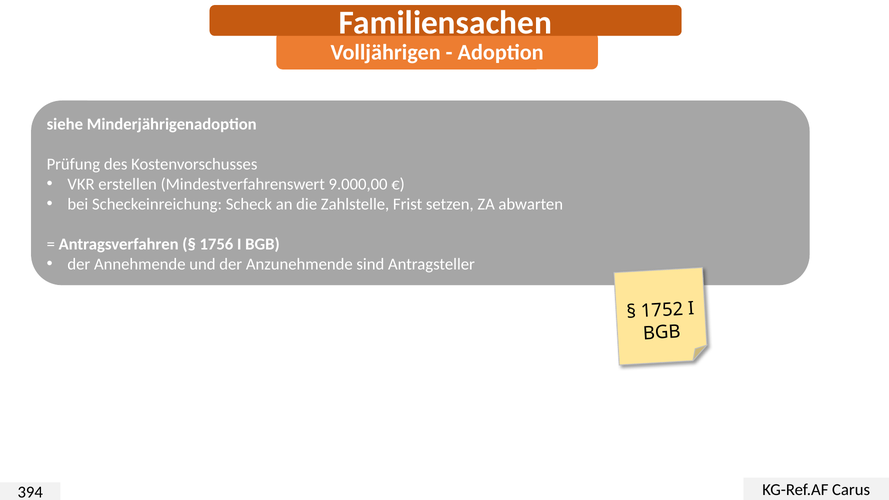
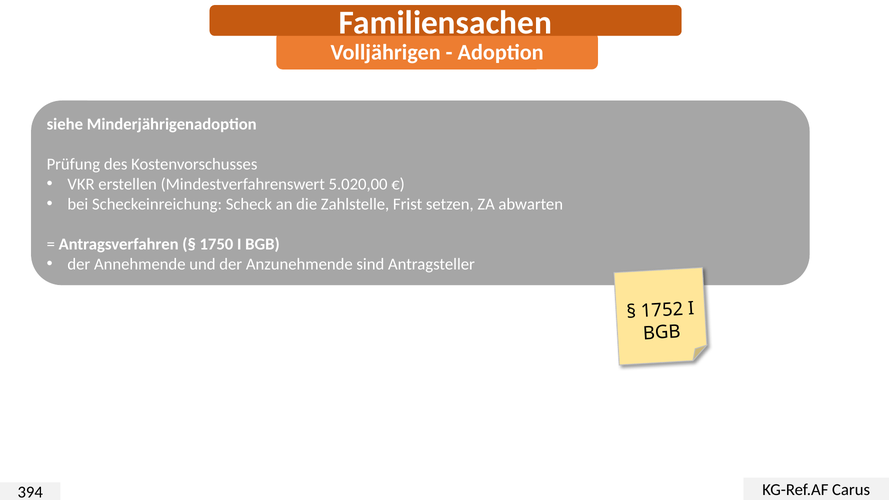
9.000,00: 9.000,00 -> 5.020,00 (358, 184)
1756: 1756 -> 1750 (216, 244)
